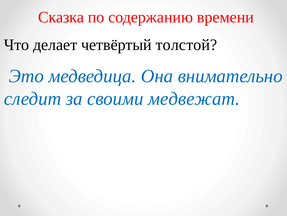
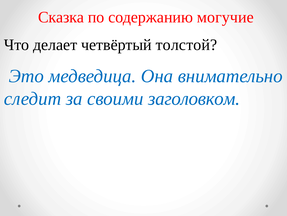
времени: времени -> могучие (225, 17)
медвежат: медвежат -> заголовком (194, 98)
